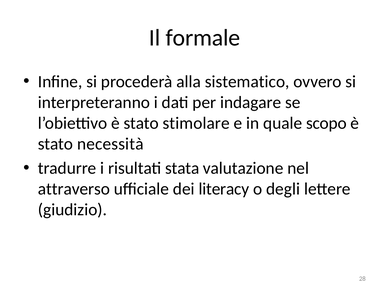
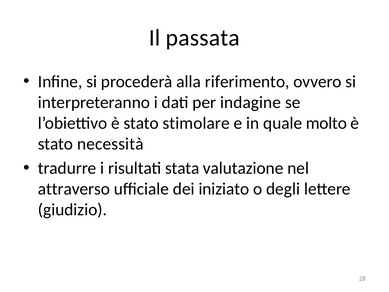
formale: formale -> passata (203, 38)
sistematico: sistematico -> riferimento (247, 82)
indagare: indagare -> indagine (251, 102)
scopo: scopo -> molto (326, 123)
literacy: literacy -> iniziato (224, 189)
